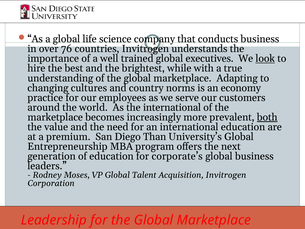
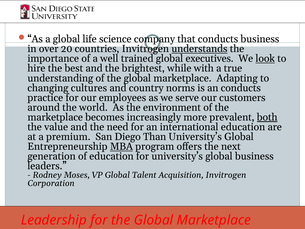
76: 76 -> 20 (67, 49)
understands underline: none -> present (199, 49)
an economy: economy -> conducts (241, 88)
the international: international -> environment (172, 107)
MBA underline: none -> present (121, 146)
for corporate’s: corporate’s -> university’s (177, 156)
